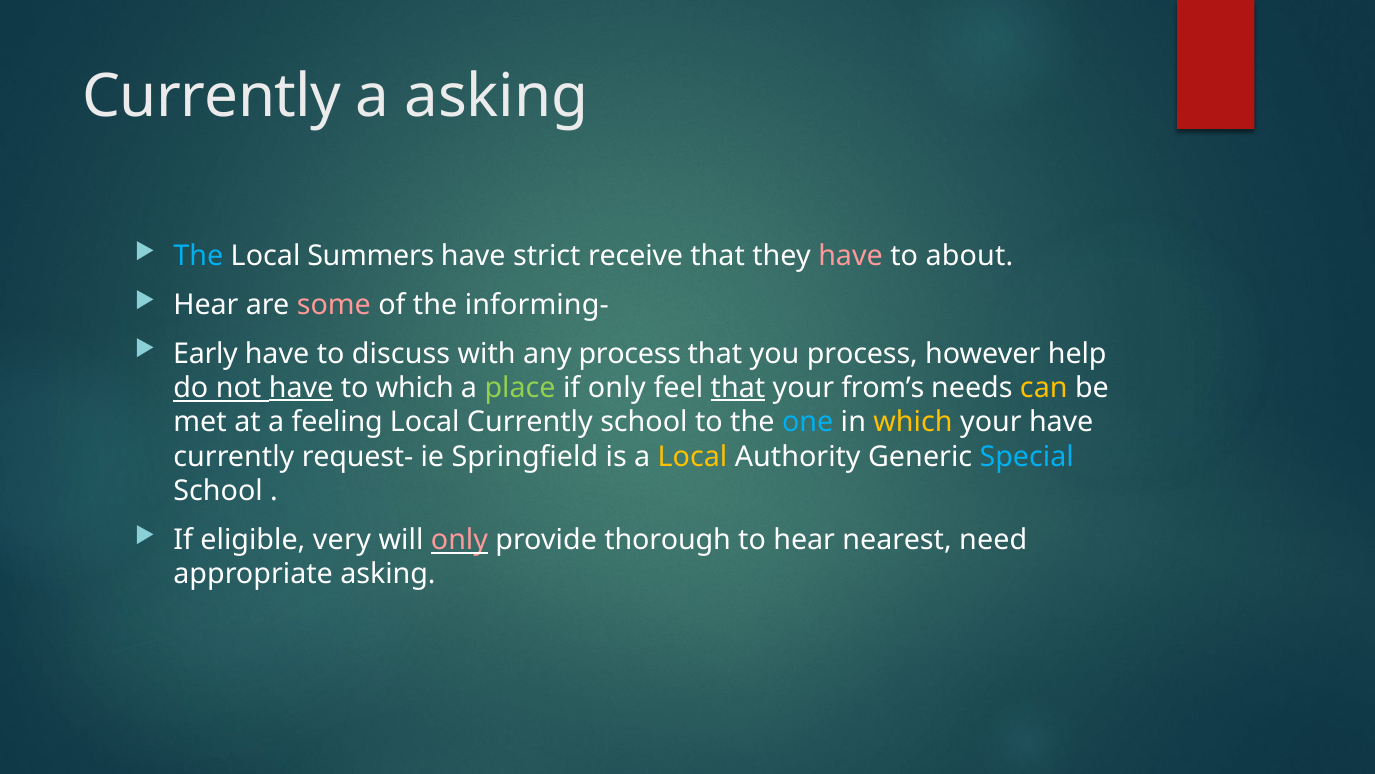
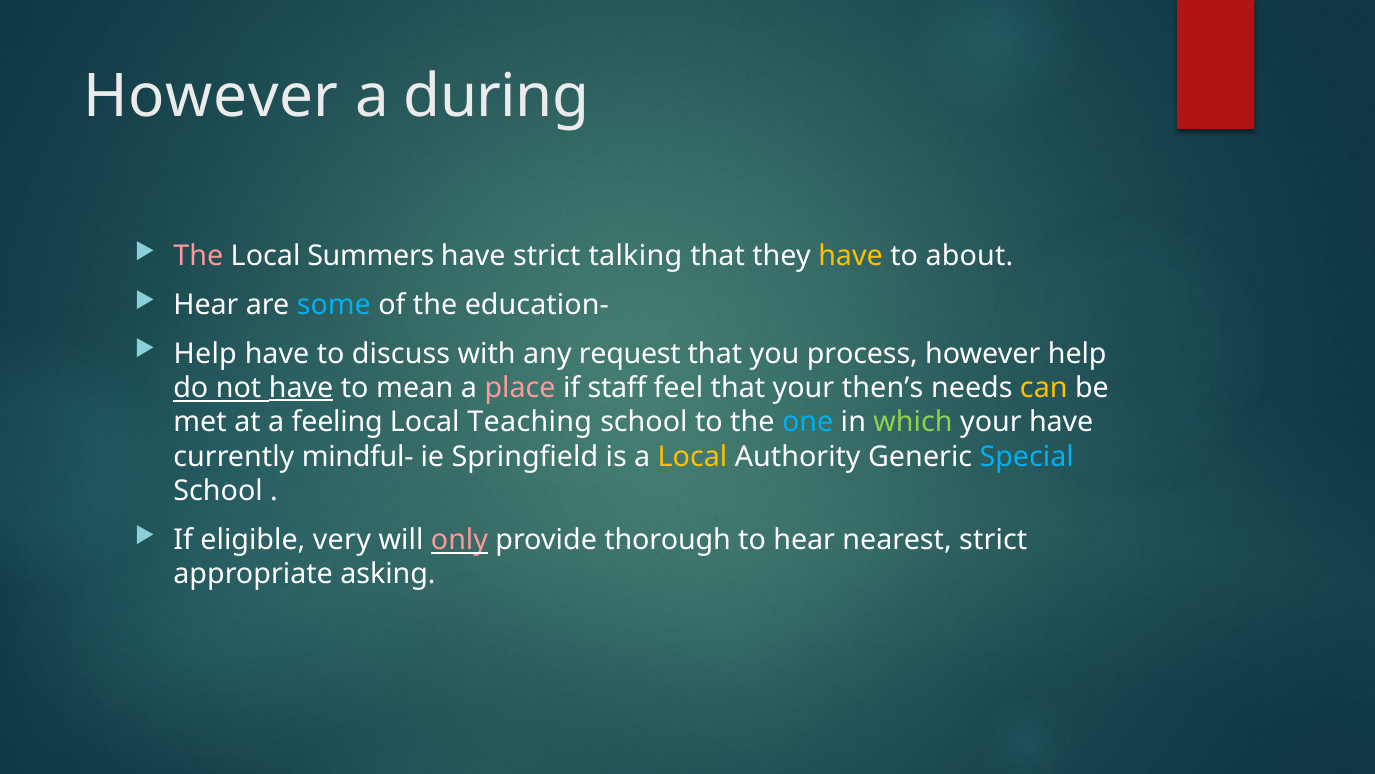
Currently: Currently -> However (211, 97)
a asking: asking -> during (497, 97)
The colour: light blue -> pink (198, 256)
receive: receive -> talking (635, 256)
have colour: pink -> yellow (851, 256)
some colour: pink -> light blue (334, 305)
informing-: informing- -> education- (537, 305)
Early: Early -> Help (205, 353)
any process: process -> request (630, 353)
to which: which -> mean (415, 388)
place colour: light green -> pink (520, 388)
if only: only -> staff (617, 388)
that underline: present -> none (738, 388)
from’s: from’s -> then’s (883, 388)
Local Currently: Currently -> Teaching (530, 422)
which colour: yellow -> light green (913, 422)
request-: request- -> mindful- (358, 457)
nearest need: need -> strict (993, 540)
